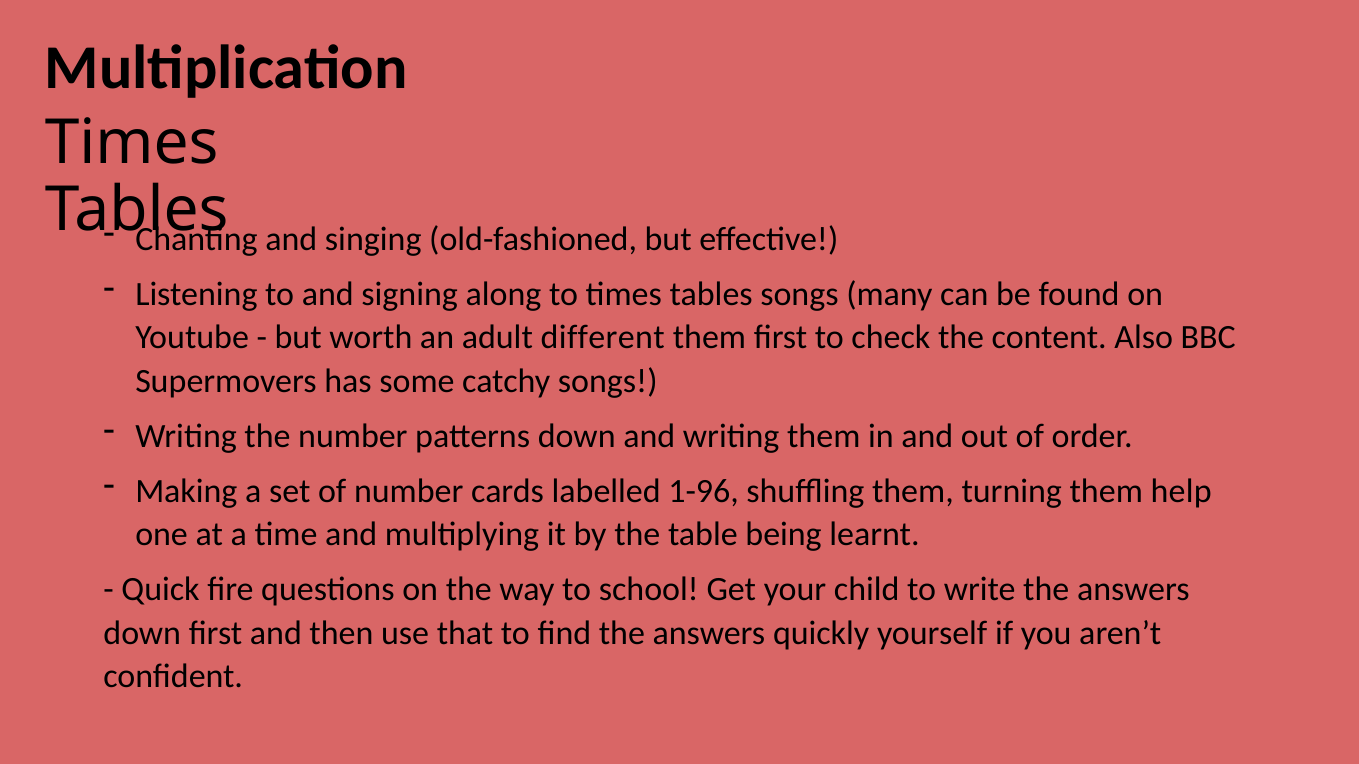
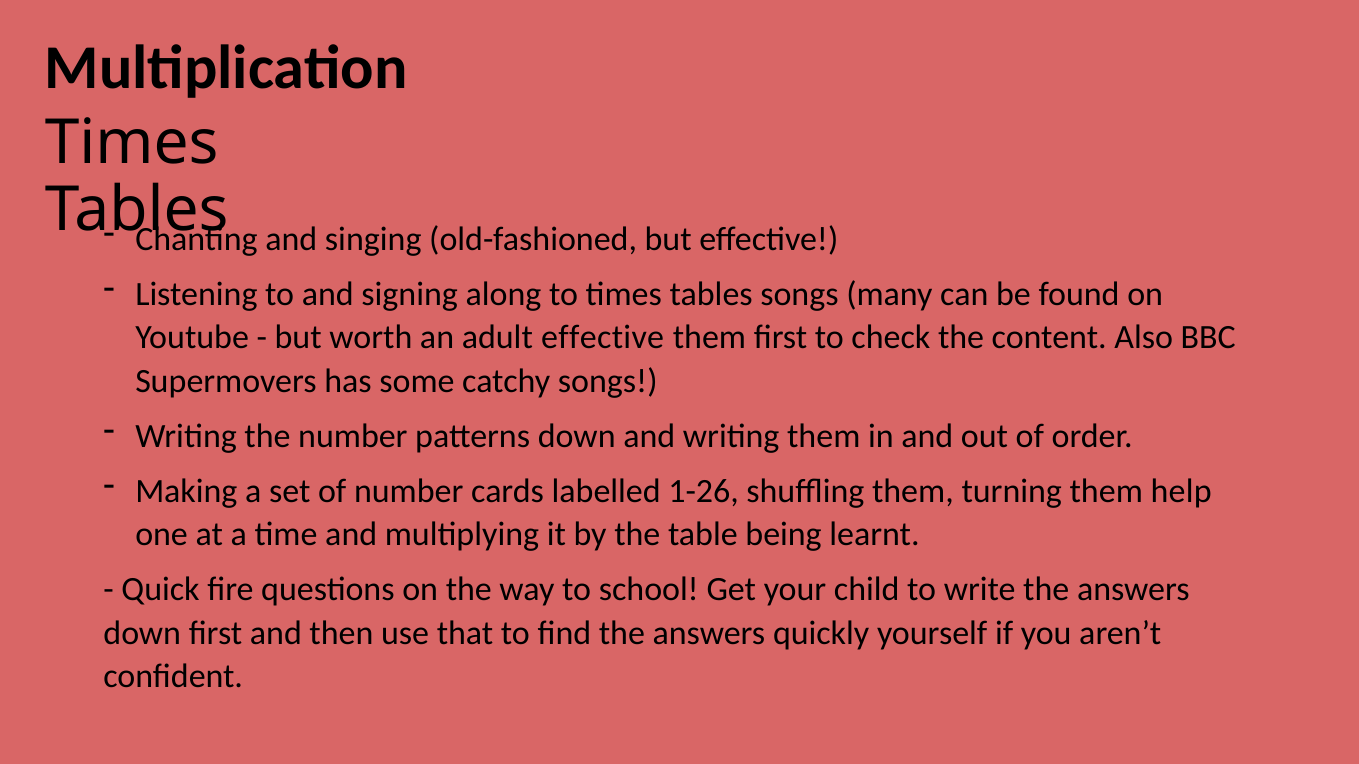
adult different: different -> effective (603, 338)
1-96: 1-96 -> 1-26 (704, 491)
